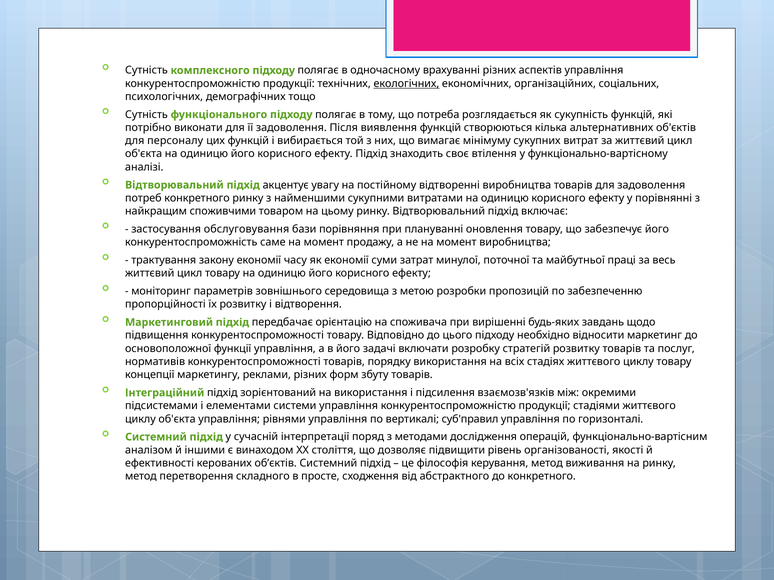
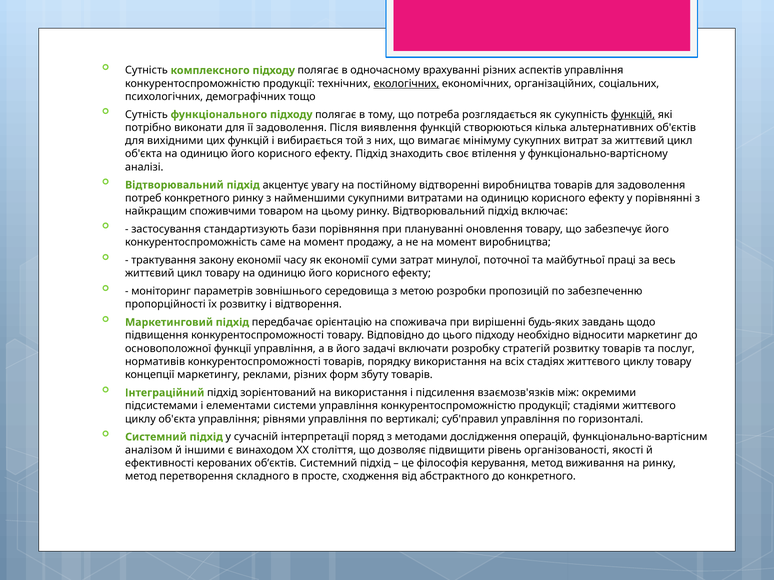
функцій underline: none -> present (633, 115)
персоналу: персоналу -> вихідними (175, 141)
обслуговування: обслуговування -> стандартизують (247, 229)
